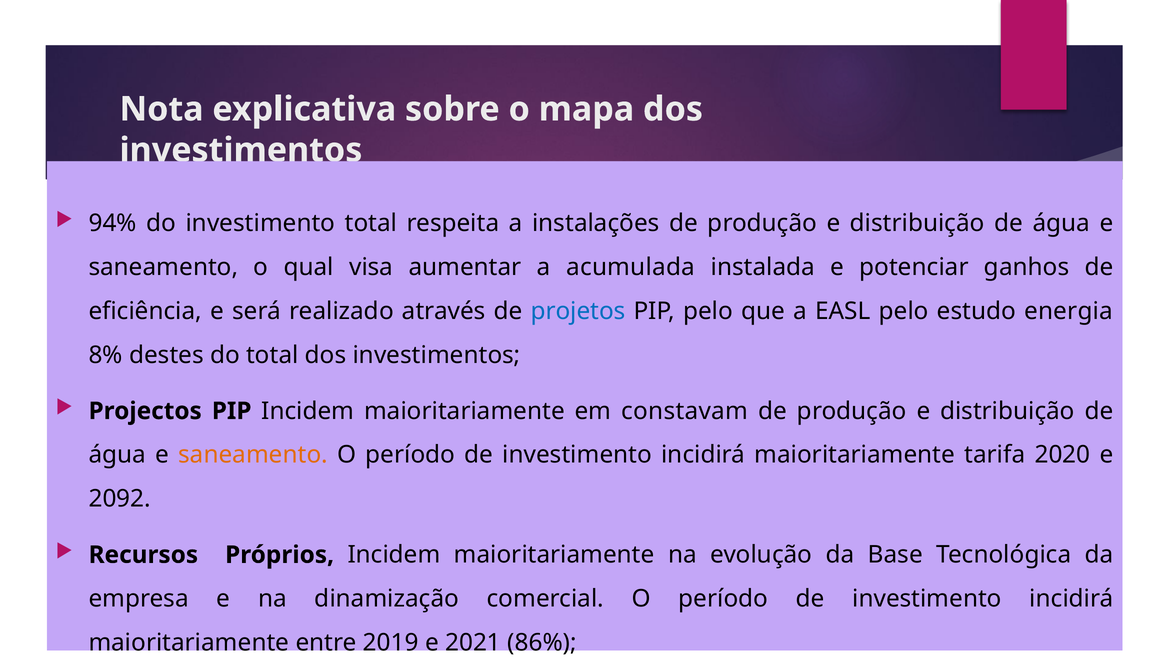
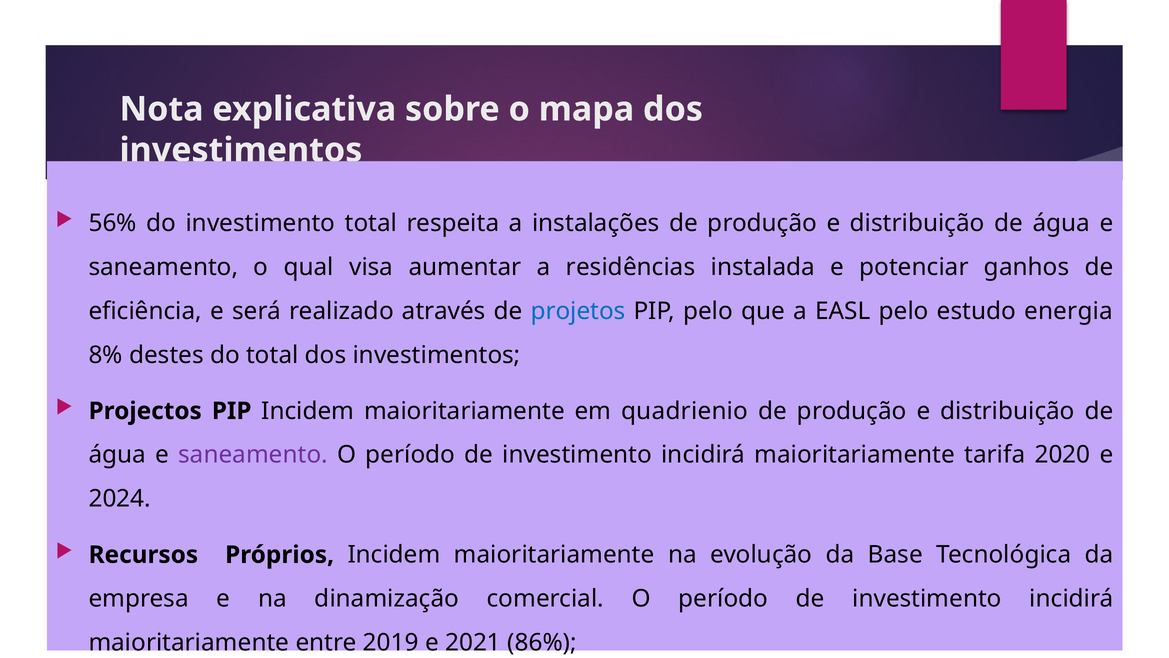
94%: 94% -> 56% (113, 223)
acumulada: acumulada -> residências (631, 267)
constavam: constavam -> quadrienio (685, 411)
saneamento colour: orange -> purple (253, 455)
2092: 2092 -> 2024 (120, 498)
